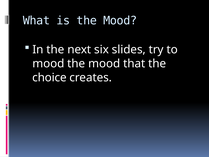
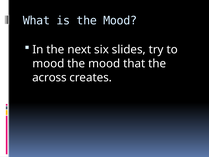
choice: choice -> across (49, 77)
